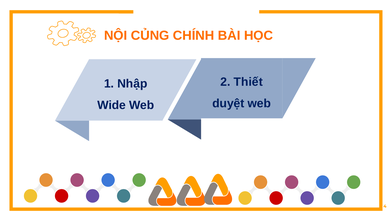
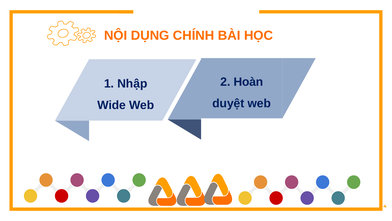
CỦNG: CỦNG -> DỤNG (150, 35)
Thiết: Thiết -> Hoàn (248, 82)
